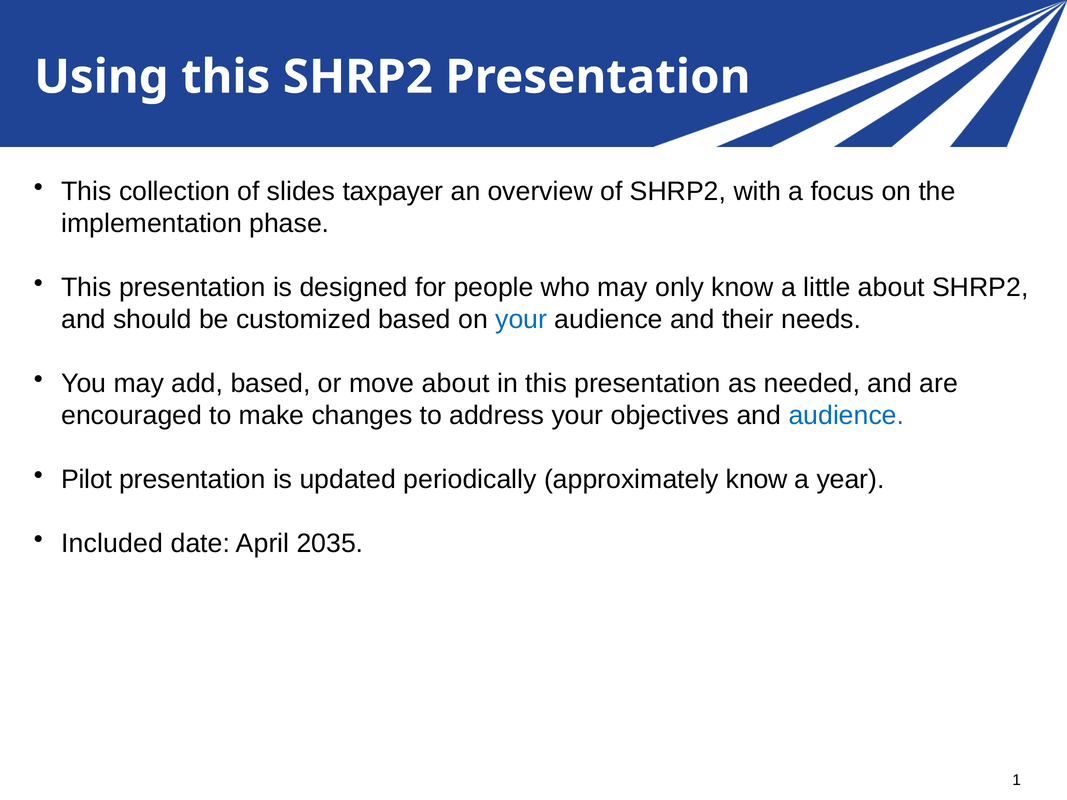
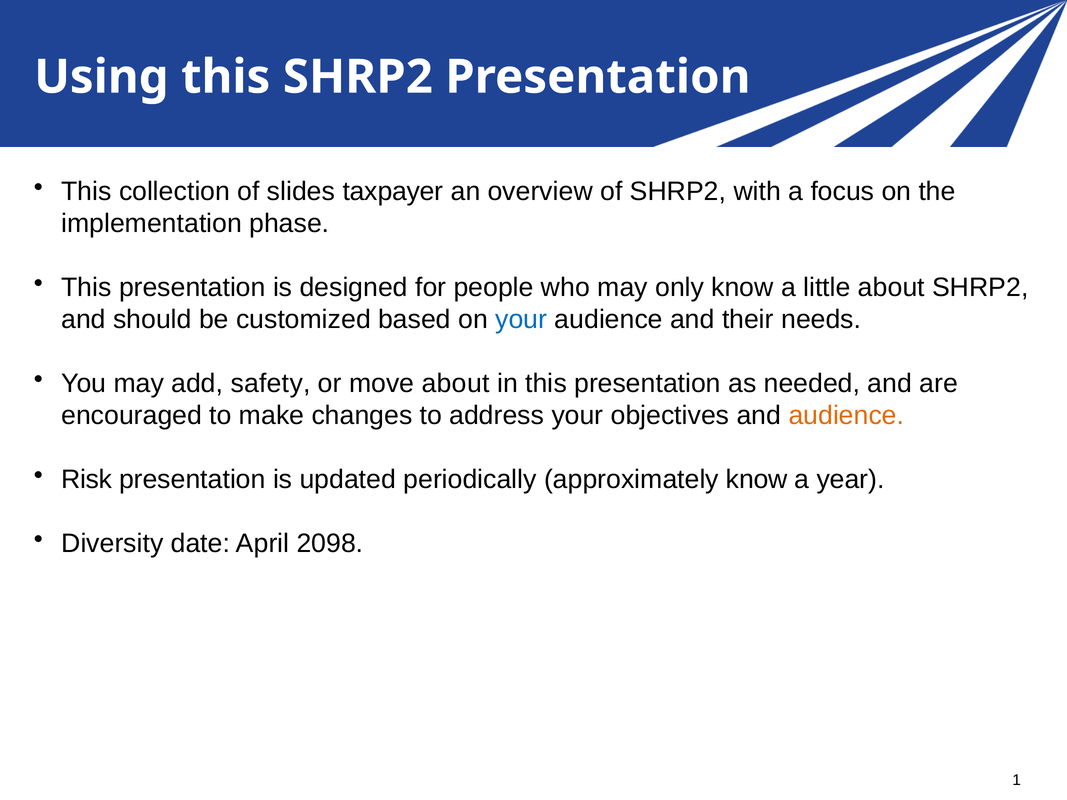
add based: based -> safety (271, 384)
audience colour: blue -> orange (846, 416)
Pilot: Pilot -> Risk (87, 480)
Included: Included -> Diversity (112, 544)
2035: 2035 -> 2098 (330, 544)
